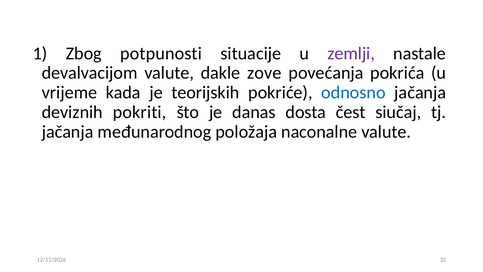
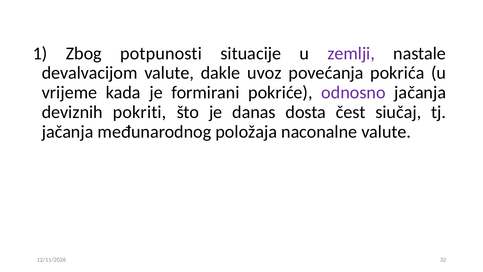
zove: zove -> uvoz (264, 73)
teorijskih: teorijskih -> formirani (205, 92)
odnosno colour: blue -> purple (353, 92)
